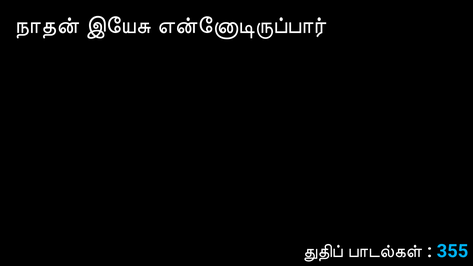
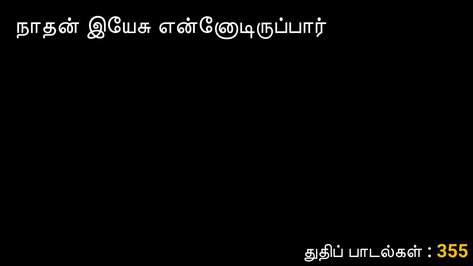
355 colour: light blue -> yellow (452, 251)
